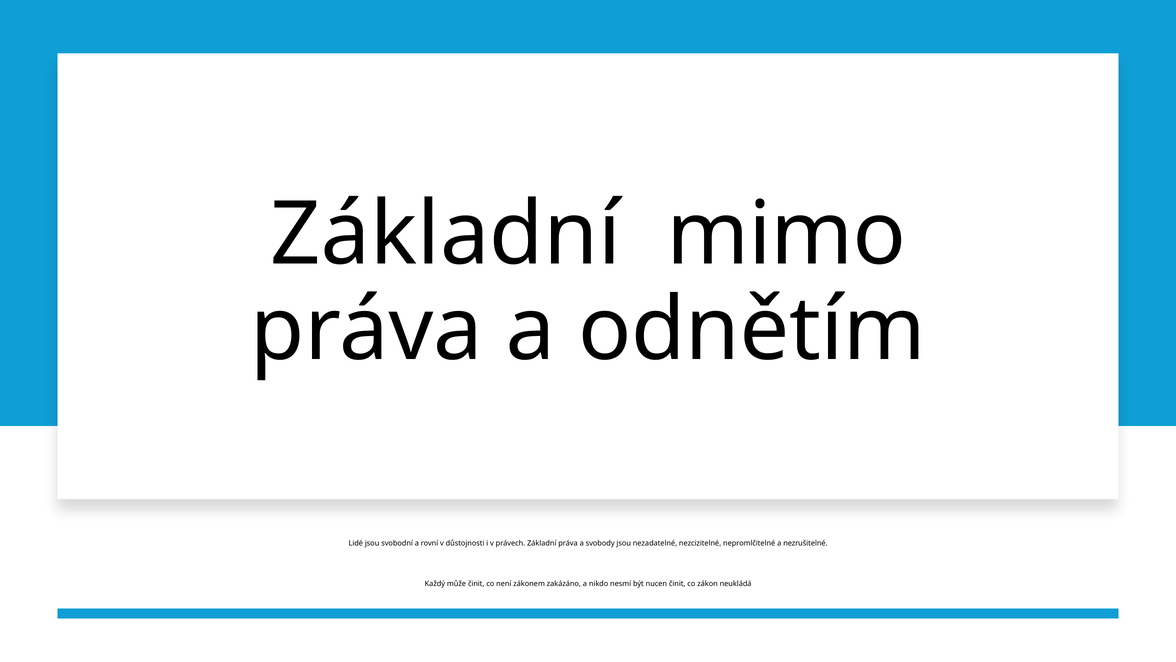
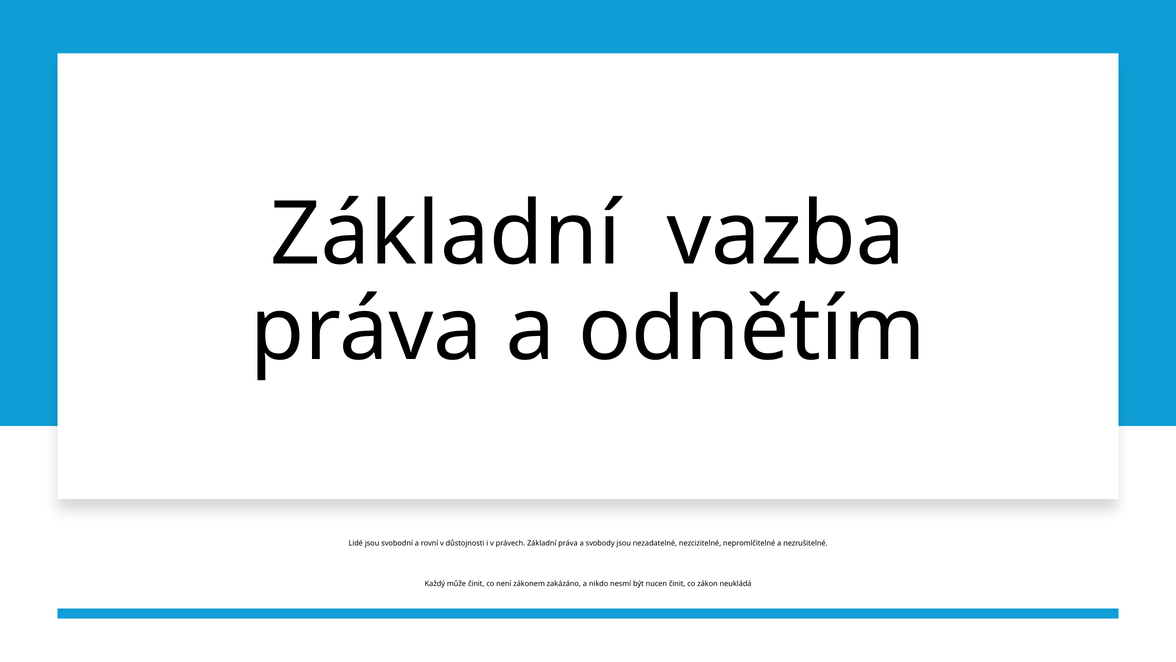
mimo: mimo -> vazba (786, 235)
